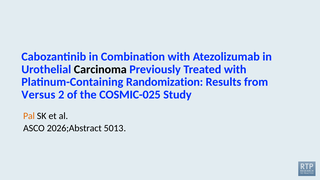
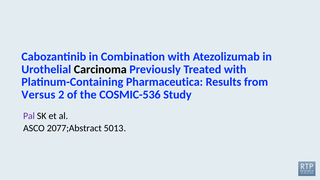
Randomization: Randomization -> Pharmaceutica (165, 82)
COSMIC-025: COSMIC-025 -> COSMIC-536 (130, 95)
Pal colour: orange -> purple (29, 116)
2026;Abstract: 2026;Abstract -> 2077;Abstract (74, 128)
